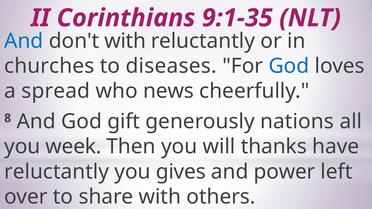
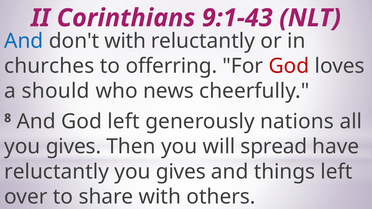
9:1-35: 9:1-35 -> 9:1-43 (237, 18)
diseases: diseases -> offerring (171, 66)
God colour: blue -> red (289, 66)
spread: spread -> should (56, 91)
God gift: gift -> left (124, 122)
week: week -> gives (73, 147)
thanks: thanks -> spread (274, 147)
power: power -> things (284, 172)
